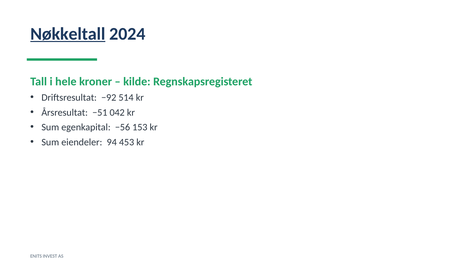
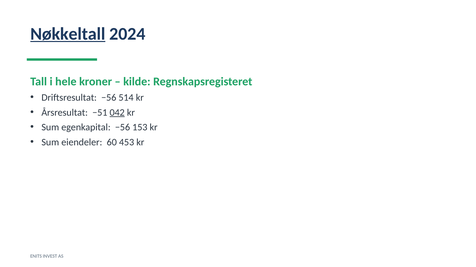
Driftsresultat −92: −92 -> −56 (109, 98)
042 underline: none -> present (117, 113)
94: 94 -> 60 (112, 143)
